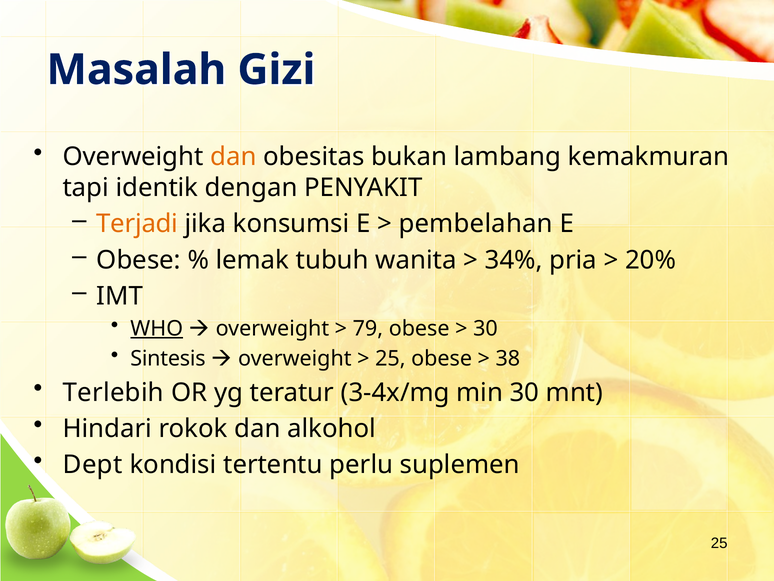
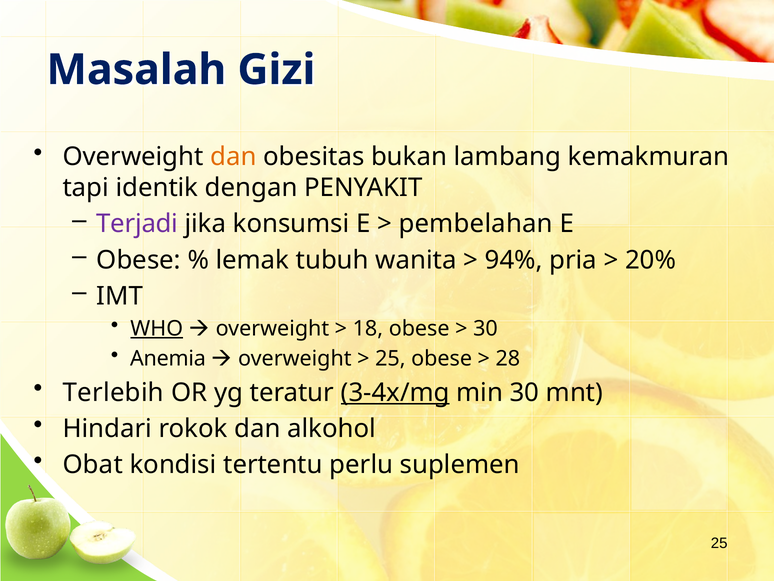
Terjadi colour: orange -> purple (137, 224)
34%: 34% -> 94% (514, 260)
79: 79 -> 18 (368, 328)
Sintesis: Sintesis -> Anemia (168, 358)
38: 38 -> 28 (508, 358)
3-4x/mg underline: none -> present (395, 392)
Dept: Dept -> Obat (93, 464)
